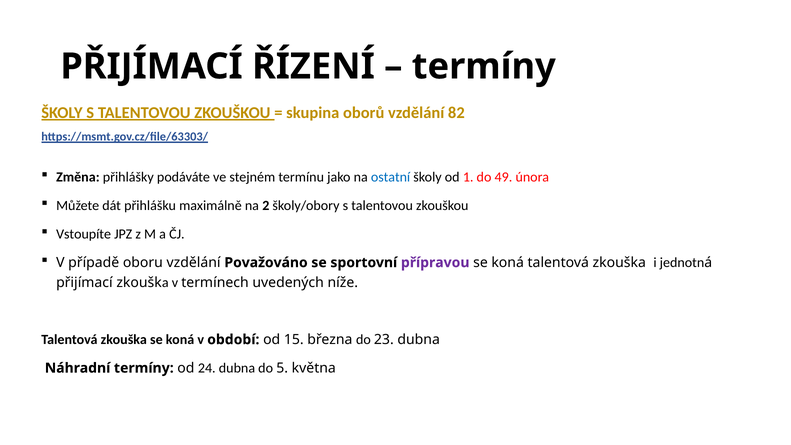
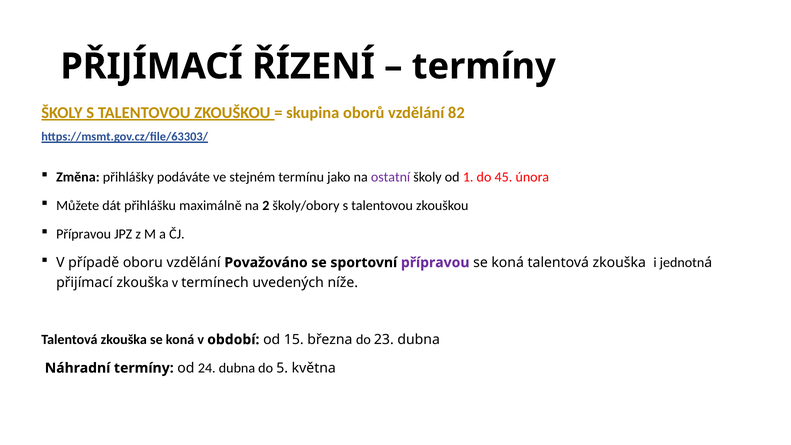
ostatní colour: blue -> purple (391, 177)
49: 49 -> 45 (503, 177)
Vstoupíte: Vstoupíte -> Přípravou (84, 234)
